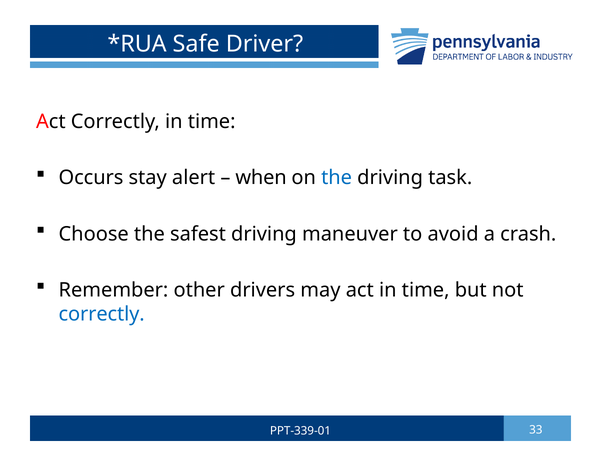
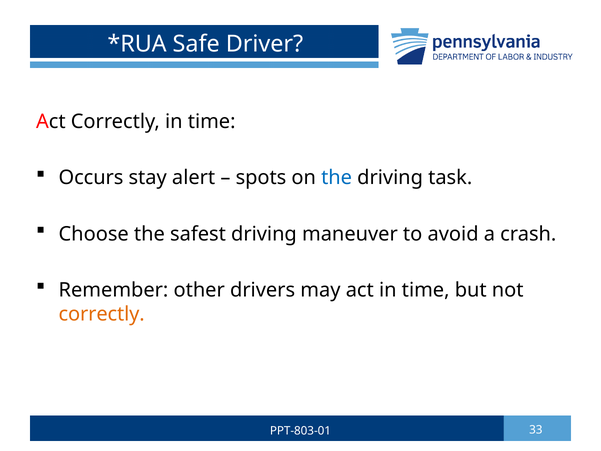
when: when -> spots (261, 178)
correctly colour: blue -> orange (102, 314)
PPT-339-01: PPT-339-01 -> PPT-803-01 (300, 431)
